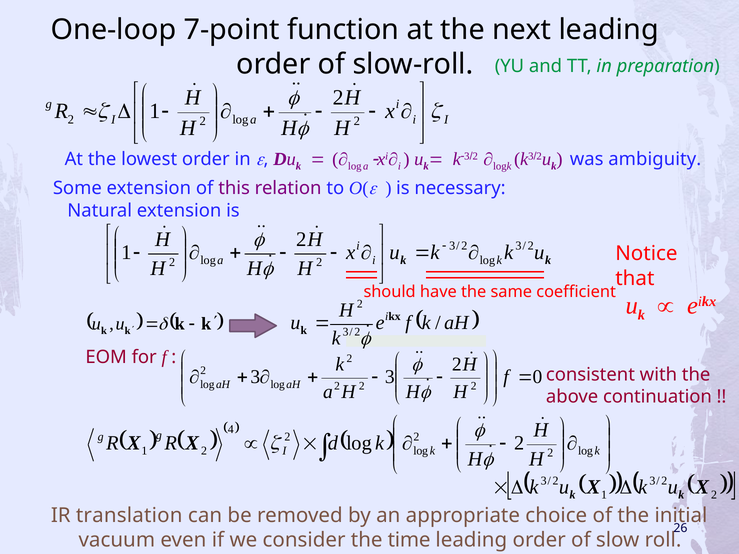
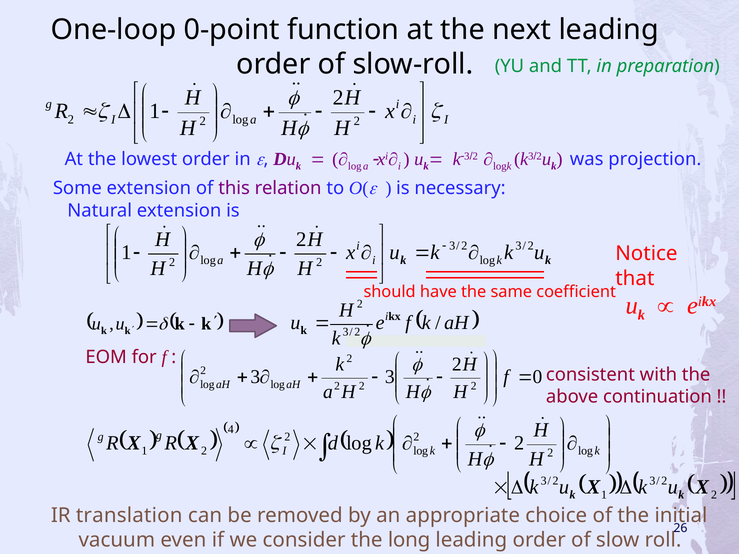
7-point: 7-point -> 0-point (232, 30)
ambiguity: ambiguity -> projection (655, 159)
time: time -> long (409, 540)
